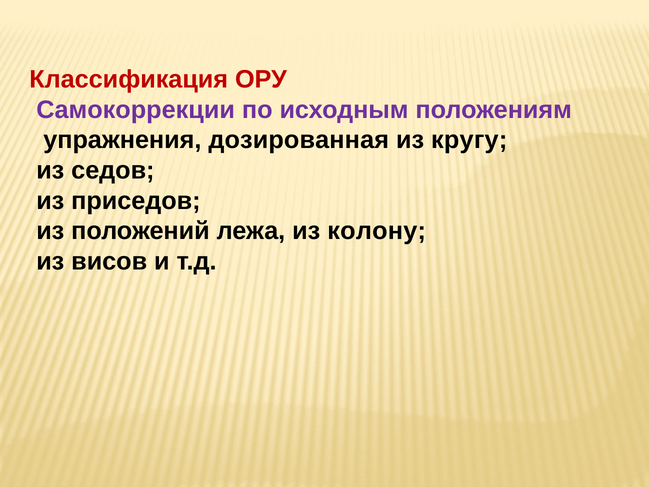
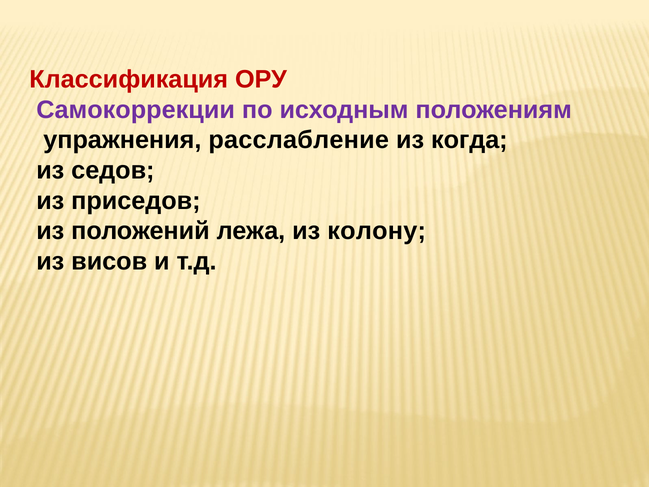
дозированная: дозированная -> расслабление (299, 140)
кругу: кругу -> когда (469, 140)
